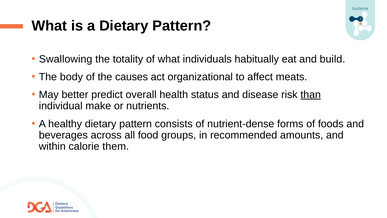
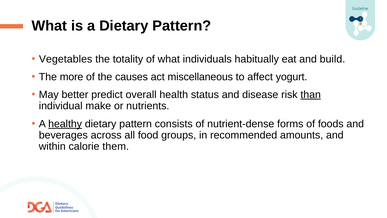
Swallowing: Swallowing -> Vegetables (66, 59)
body: body -> more (72, 77)
organizational: organizational -> miscellaneous (200, 77)
meats: meats -> yogurt (292, 77)
healthy underline: none -> present (65, 124)
